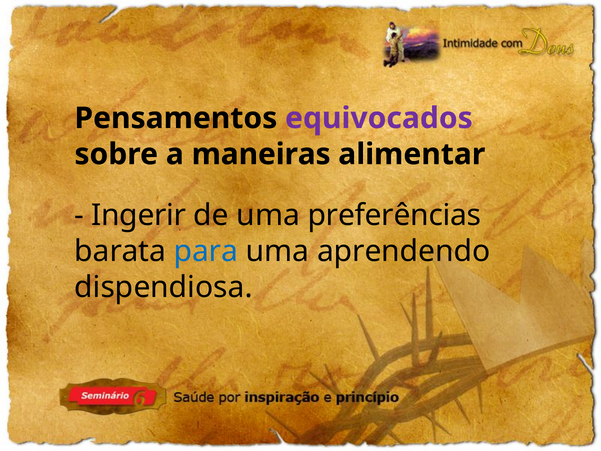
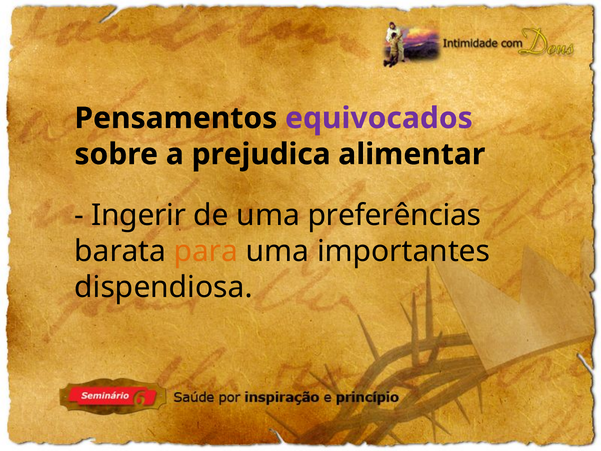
maneiras: maneiras -> prejudica (261, 154)
para colour: blue -> orange (206, 251)
aprendendo: aprendendo -> importantes (404, 251)
